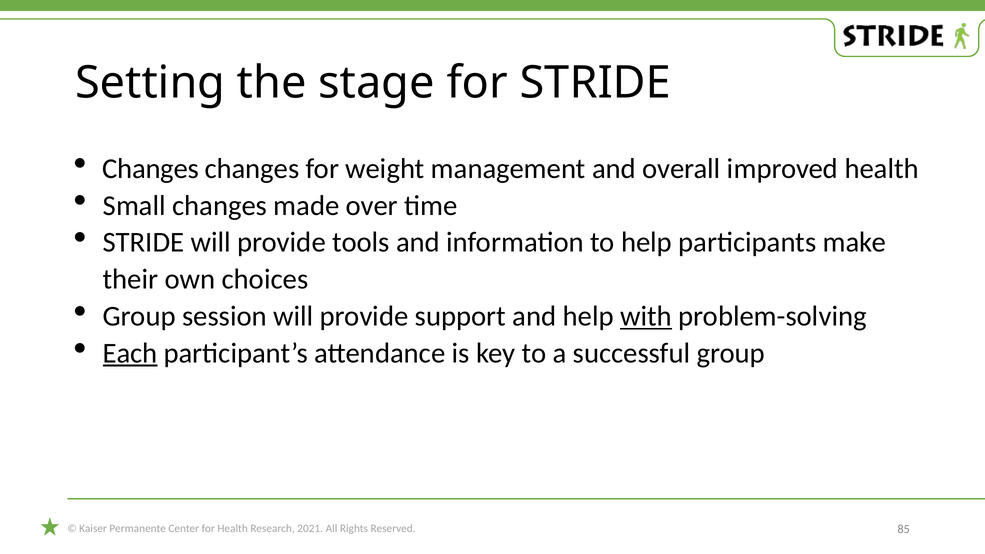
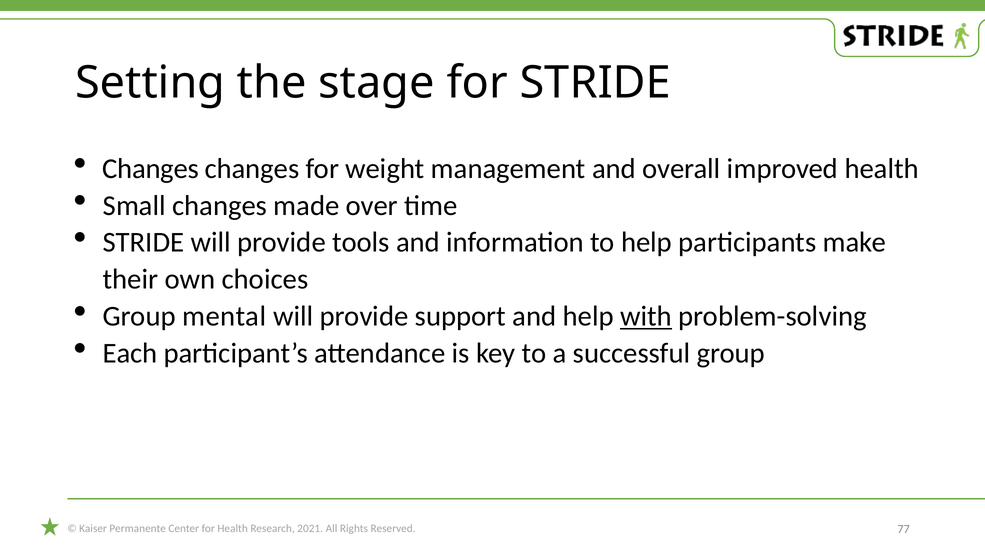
session: session -> mental (224, 316)
Each underline: present -> none (130, 353)
85: 85 -> 77 (904, 529)
